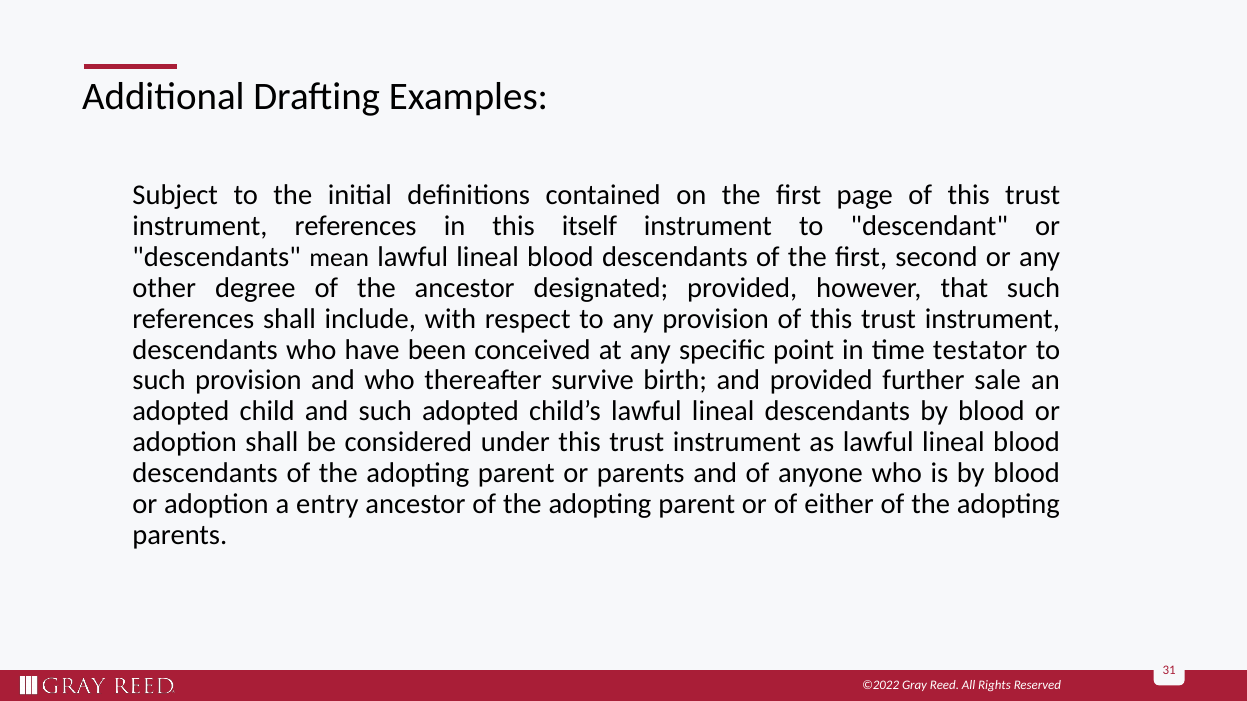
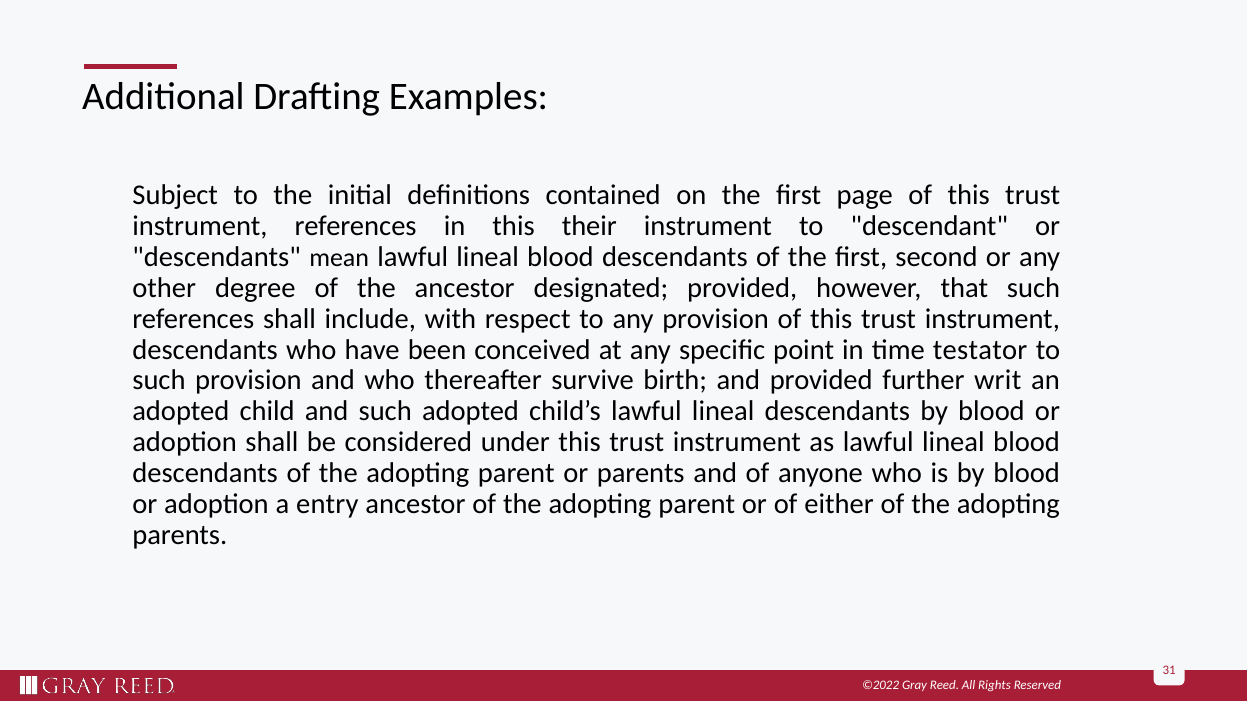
itself: itself -> their (589, 227)
sale: sale -> writ (998, 381)
